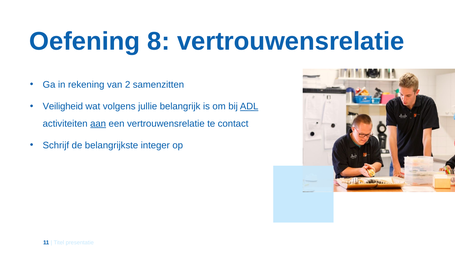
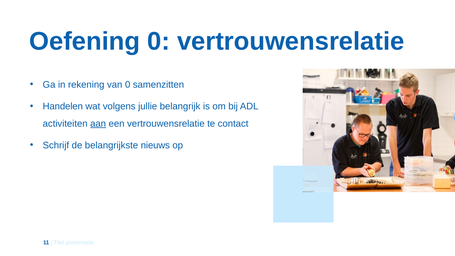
Oefening 8: 8 -> 0 (159, 42)
van 2: 2 -> 0 (128, 85)
Veiligheid: Veiligheid -> Handelen (63, 106)
ADL underline: present -> none (249, 106)
integer: integer -> nieuws (155, 145)
